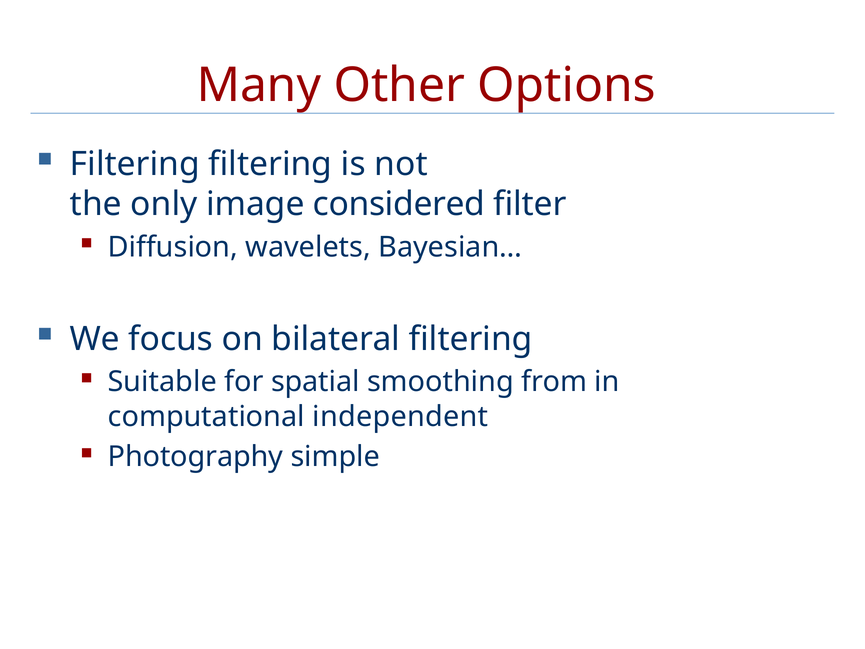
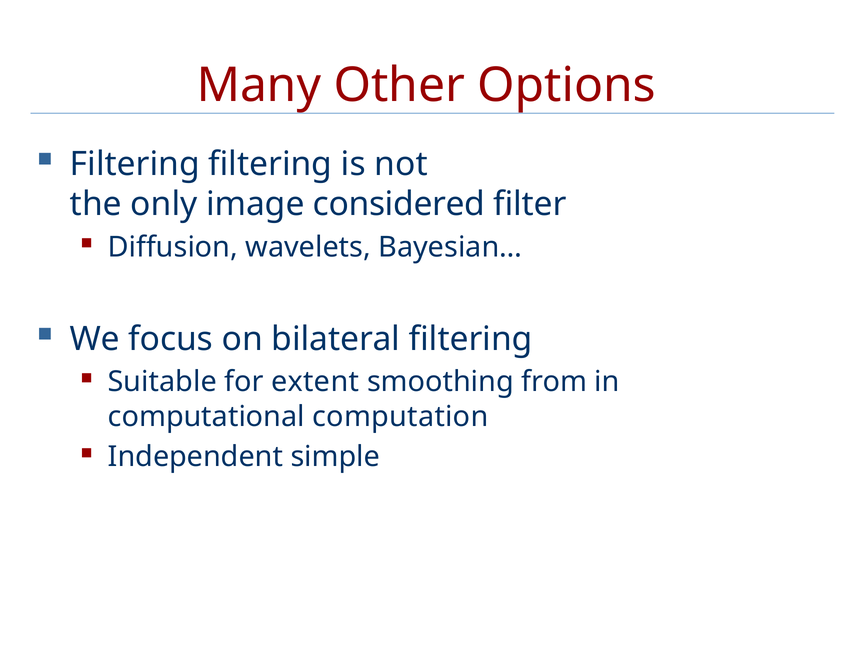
spatial: spatial -> extent (315, 382)
independent: independent -> computation (400, 416)
Photography: Photography -> Independent (195, 457)
